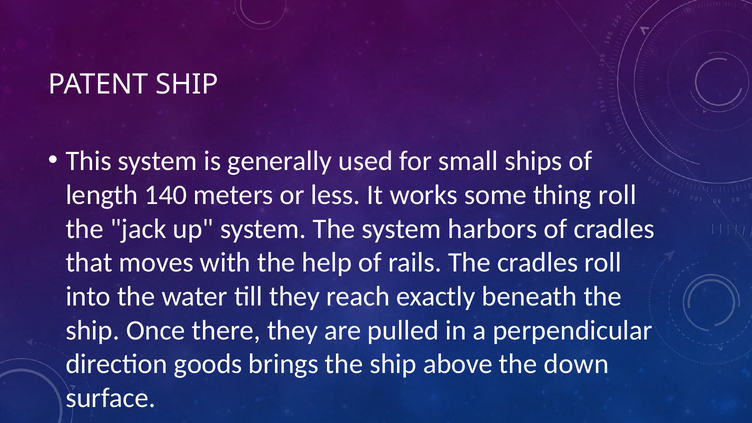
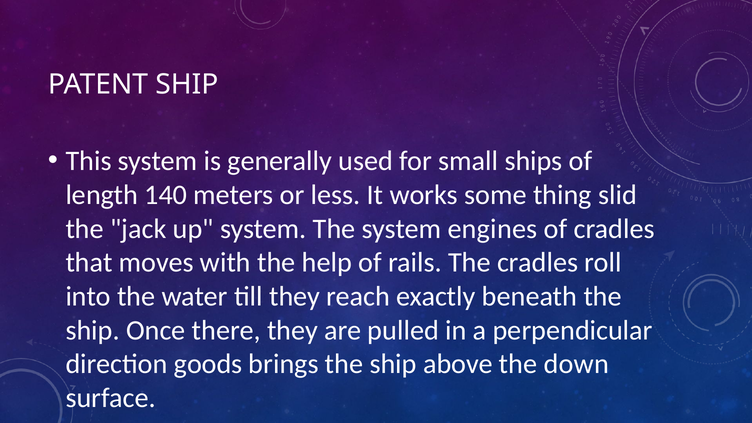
thing roll: roll -> slid (618, 195)
harbors: harbors -> engines (492, 229)
